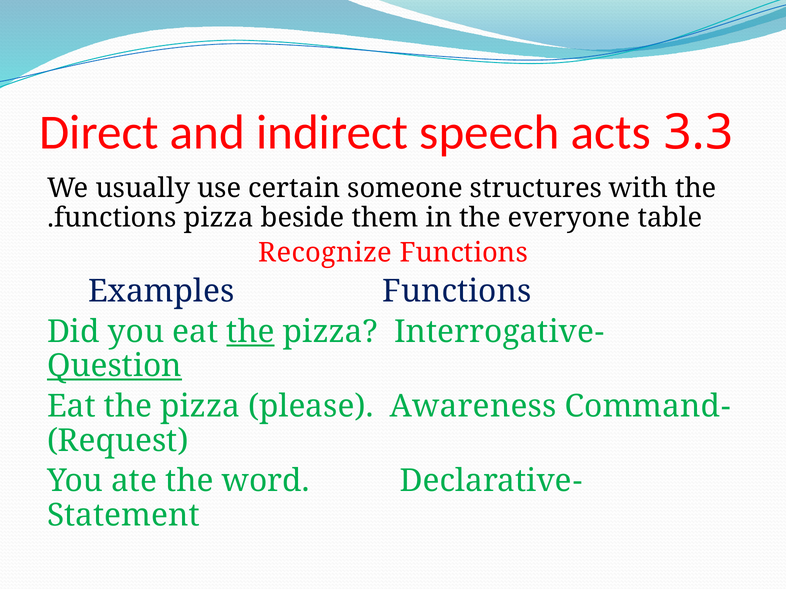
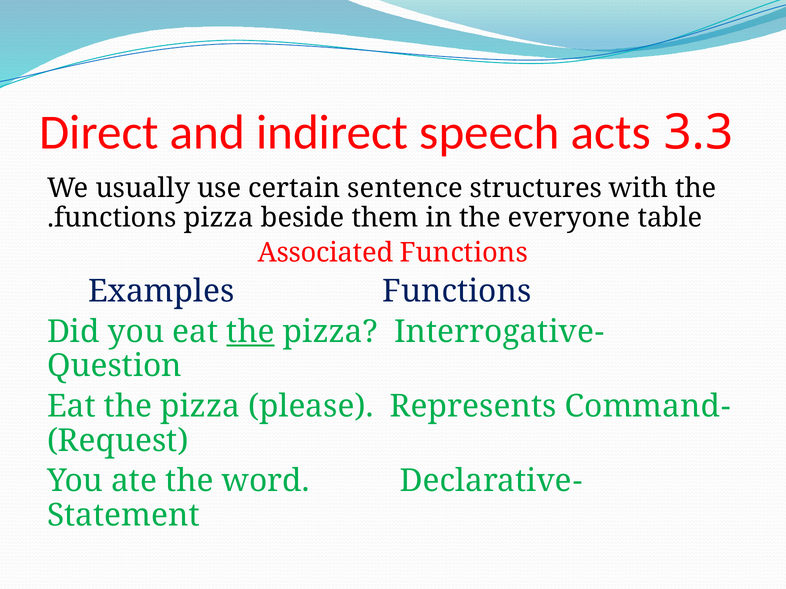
someone: someone -> sentence (405, 189)
Recognize: Recognize -> Associated (325, 253)
Question underline: present -> none (114, 366)
Awareness: Awareness -> Represents (473, 407)
